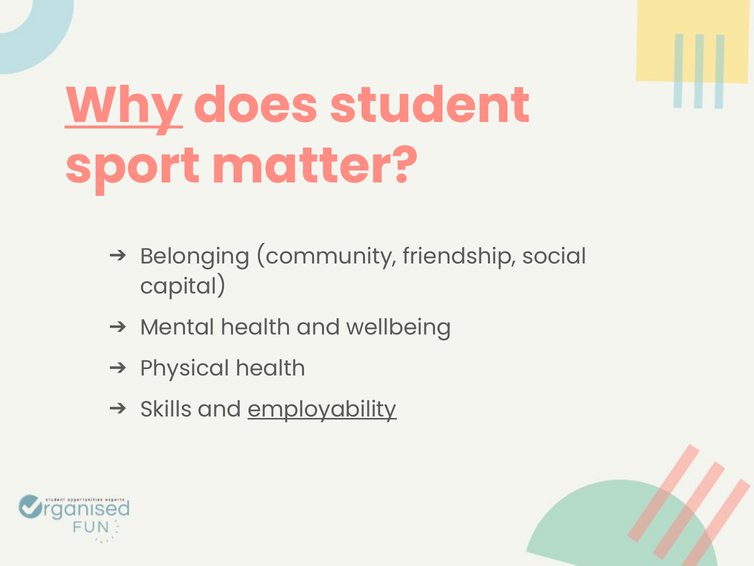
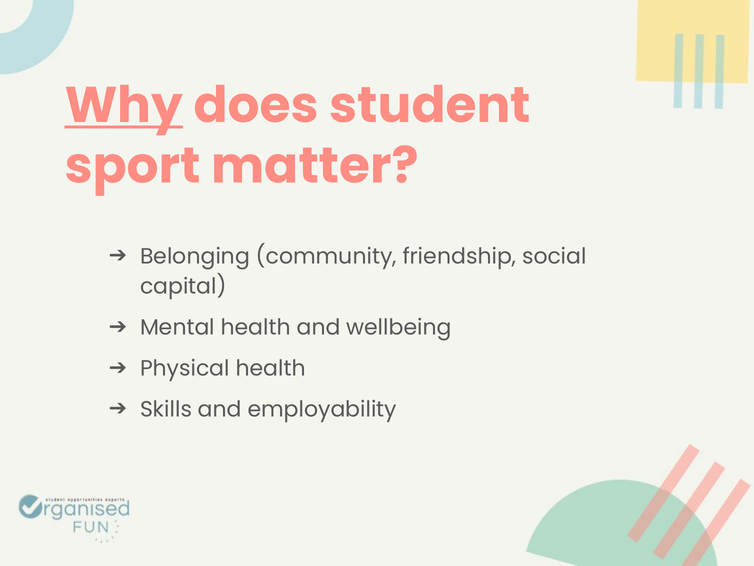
employability underline: present -> none (322, 409)
